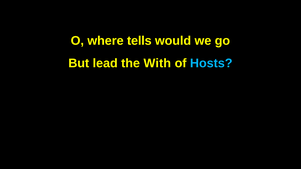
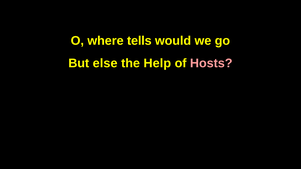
lead: lead -> else (105, 63)
With: With -> Help (157, 63)
Hosts colour: light blue -> pink (211, 63)
